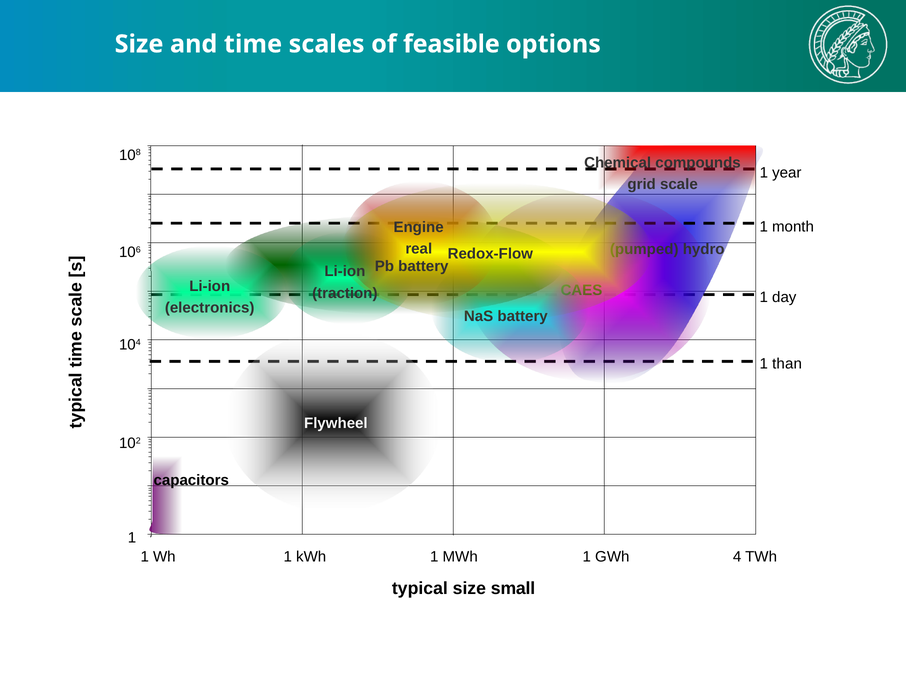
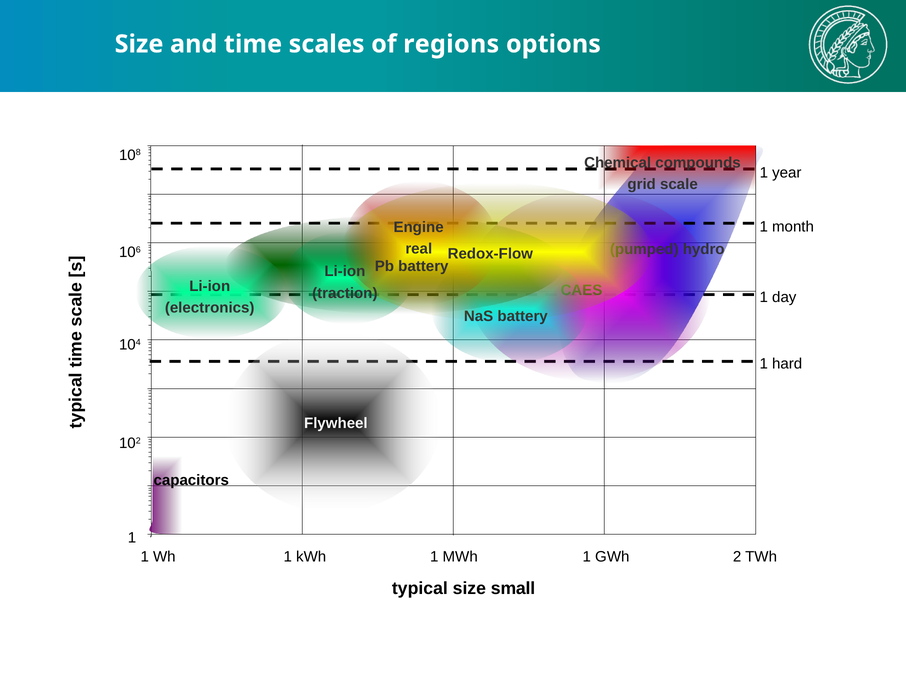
feasible: feasible -> regions (451, 44)
than: than -> hard (787, 364)
4: 4 -> 2 (737, 557)
